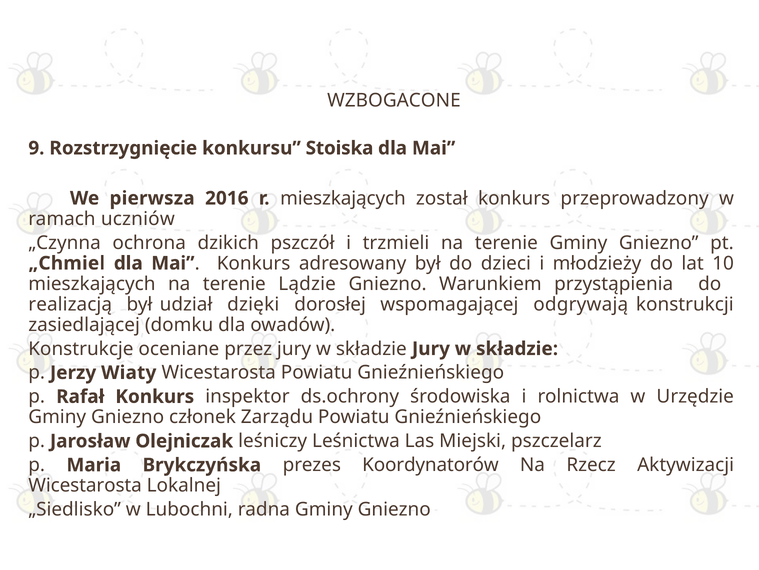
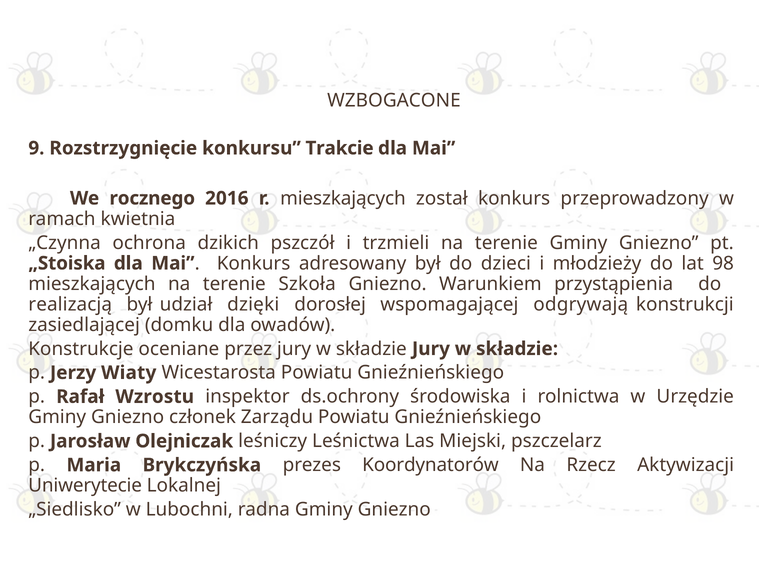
Stoiska: Stoiska -> Trakcie (340, 148)
pierwsza: pierwsza -> rocznego (152, 198)
uczniów: uczniów -> kwietnia (138, 219)
„Chmiel: „Chmiel -> „Stoiska (67, 263)
10: 10 -> 98 (723, 263)
Lądzie: Lądzie -> Szkoła (307, 283)
Rafał Konkurs: Konkurs -> Wzrostu (155, 396)
Wicestarosta: Wicestarosta -> Uniwerytecie (85, 485)
